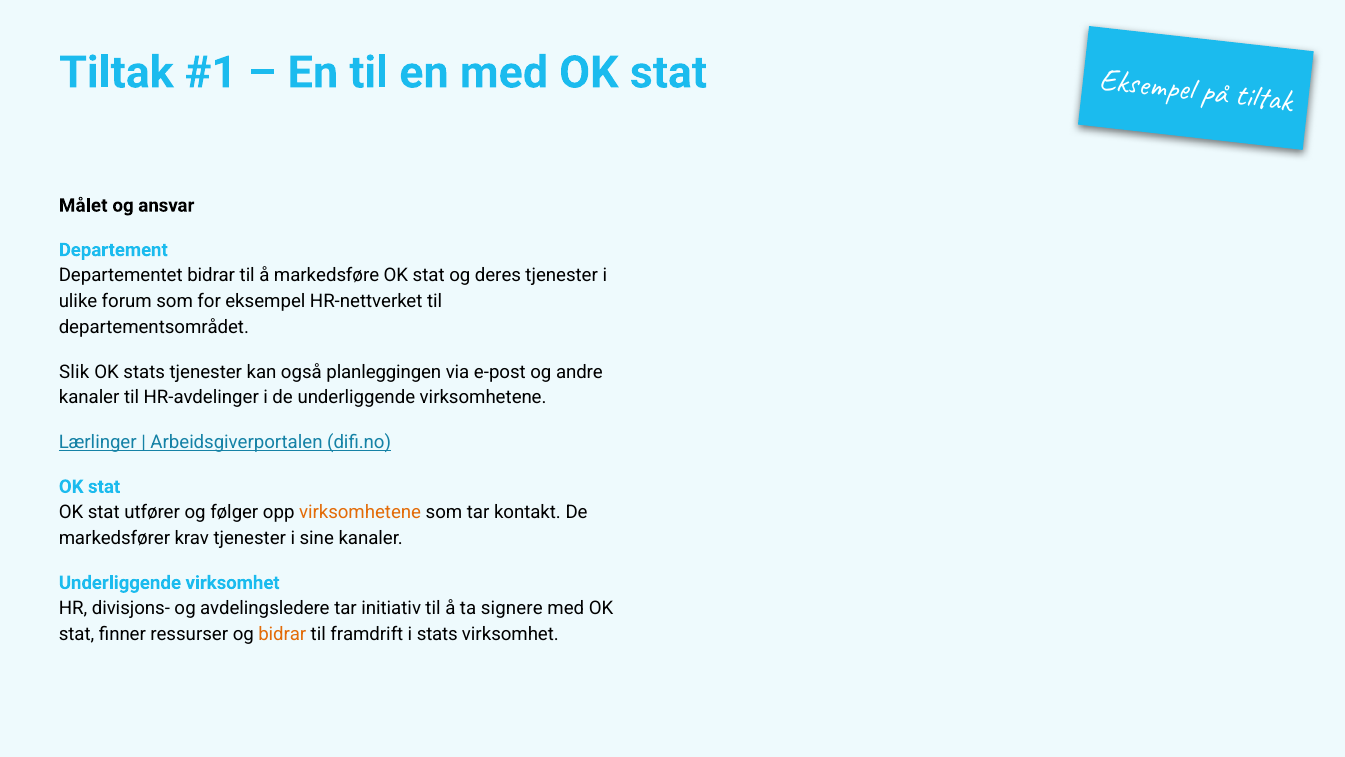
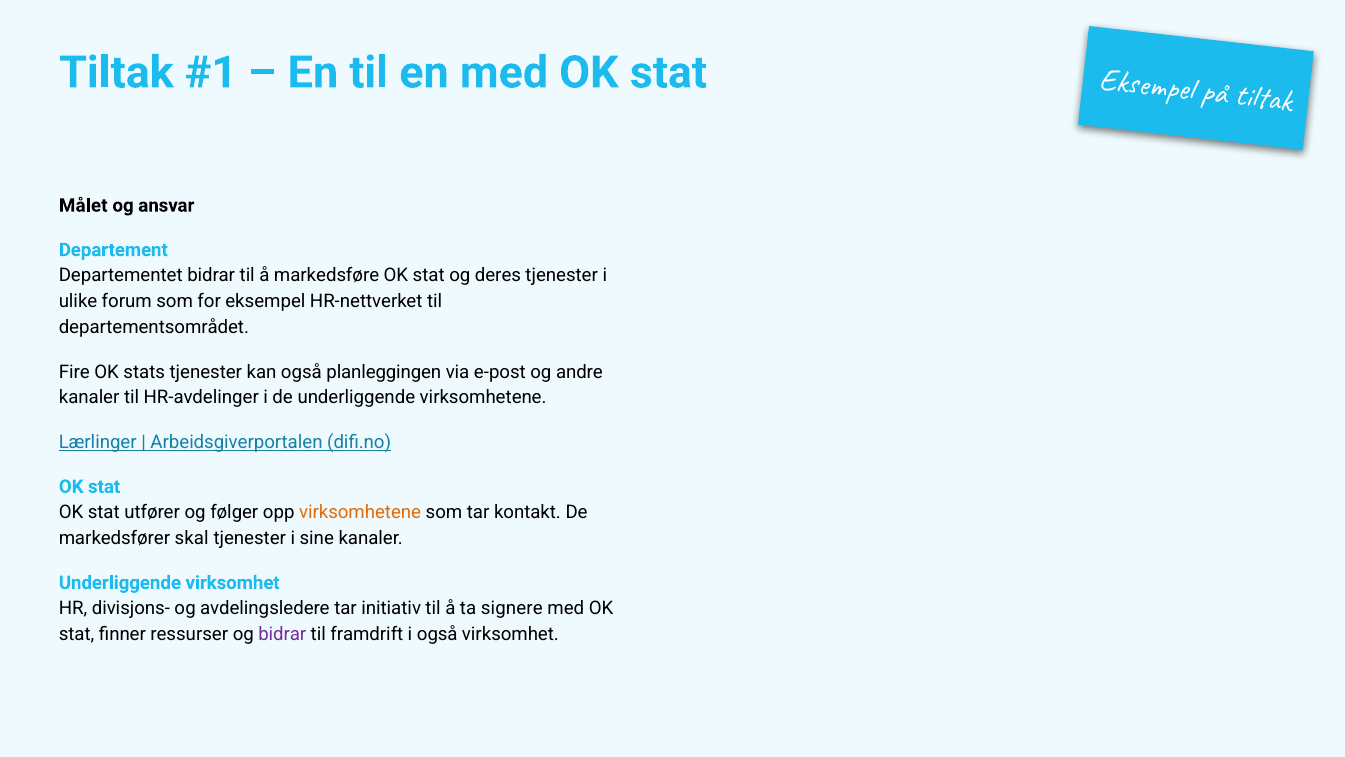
Slik: Slik -> Fire (74, 372)
krav: krav -> skal (192, 538)
bidrar colour: orange -> purple (282, 634)
i stats: stats -> også (437, 634)
